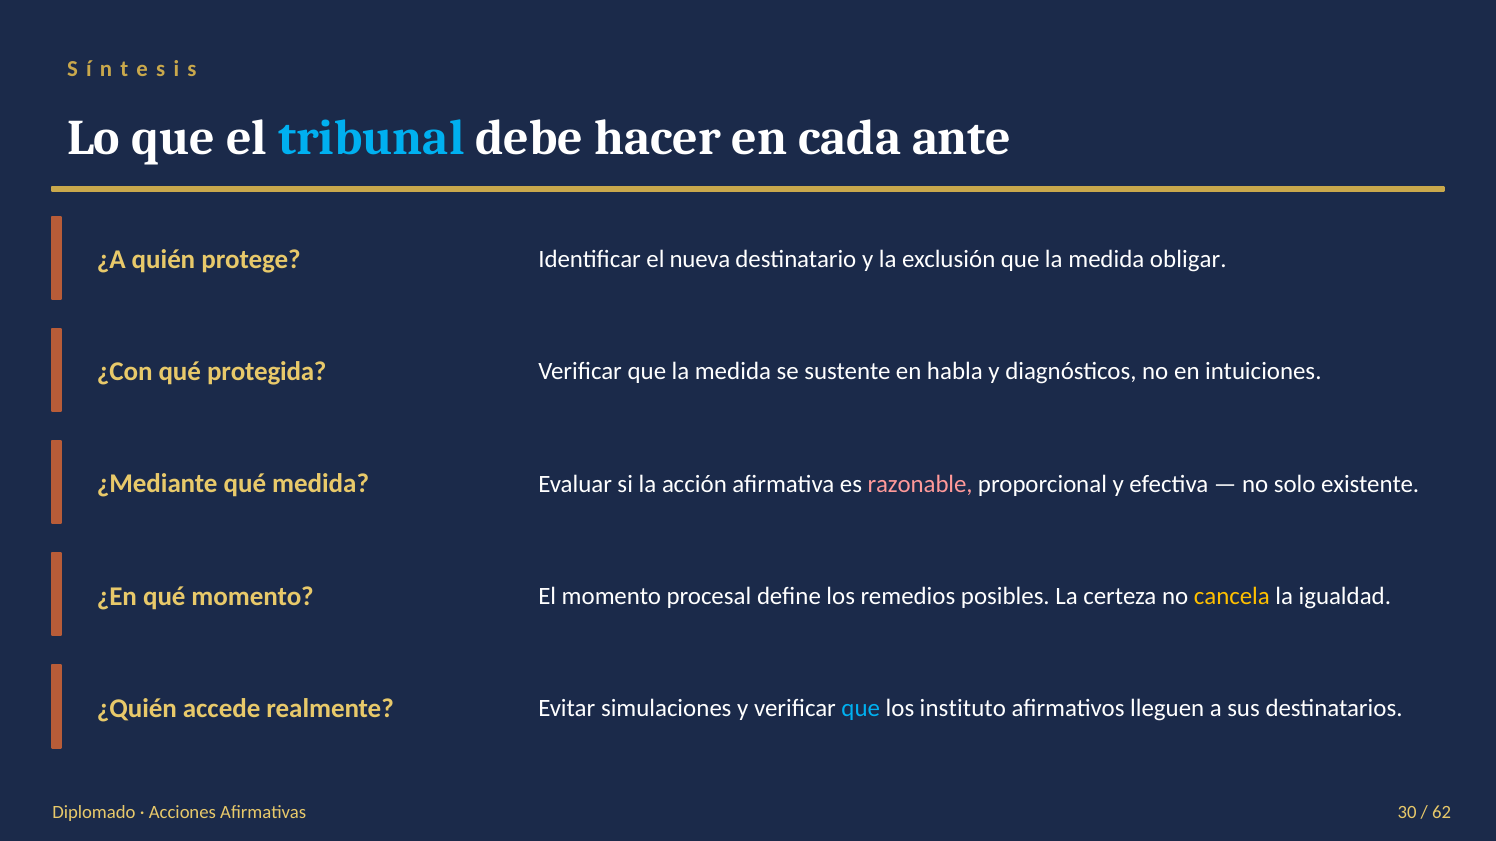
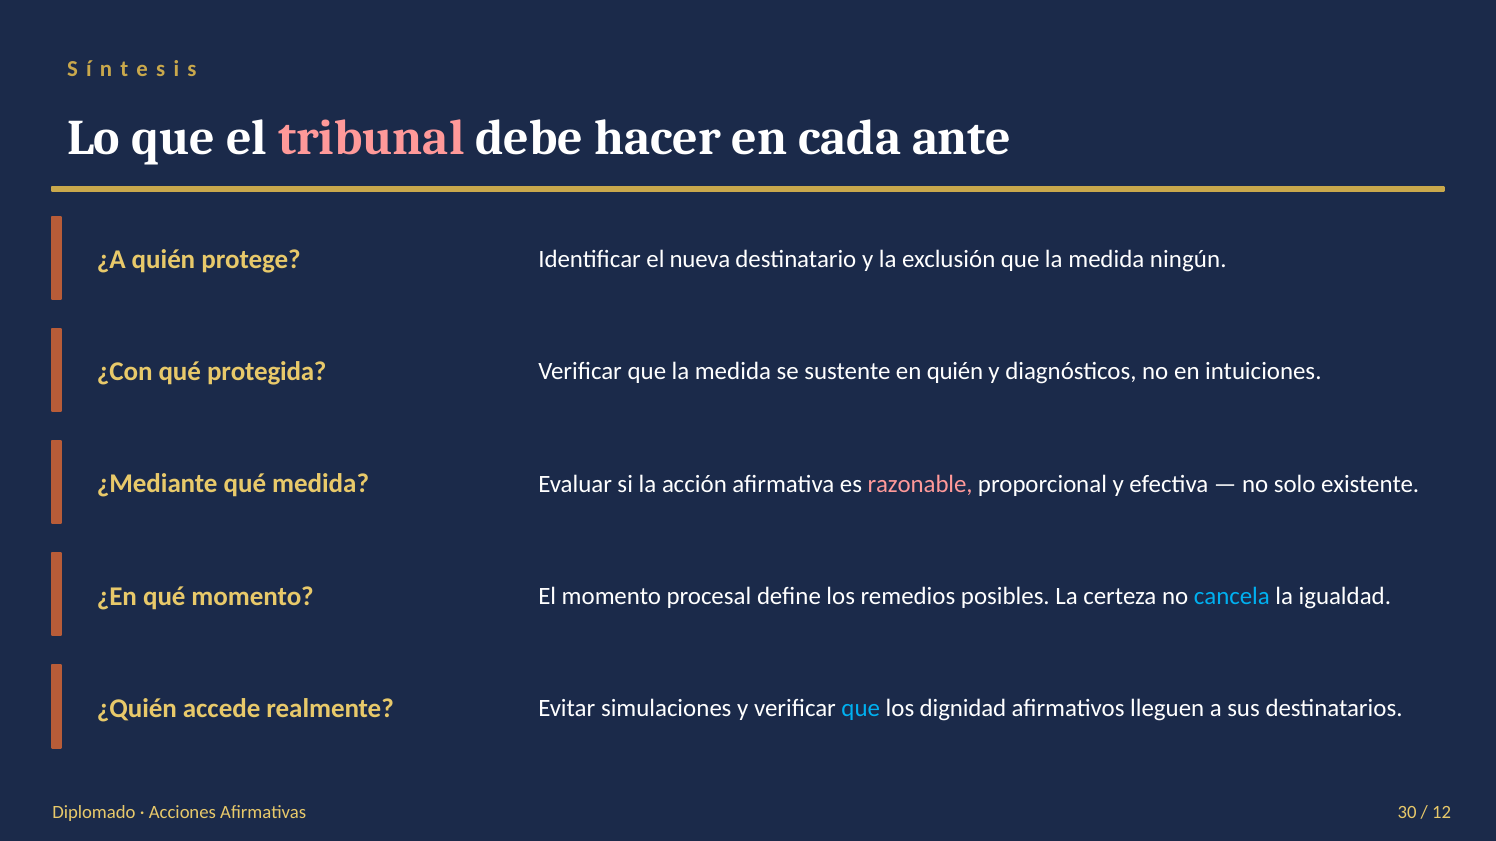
tribunal colour: light blue -> pink (371, 138)
obligar: obligar -> ningún (1188, 260)
en habla: habla -> quién (955, 372)
cancela colour: yellow -> light blue (1232, 596)
instituto: instituto -> dignidad (963, 709)
62: 62 -> 12 (1442, 813)
